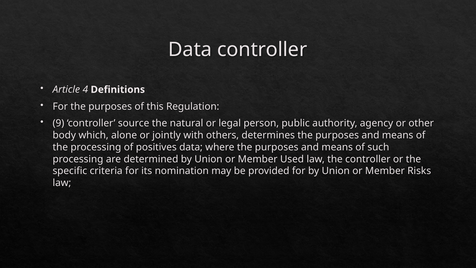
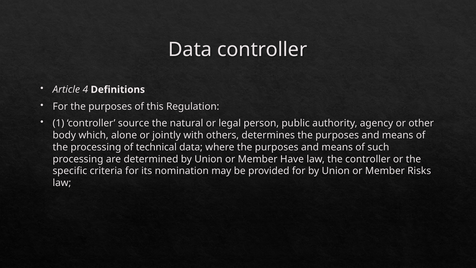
9: 9 -> 1 (58, 123)
positives: positives -> technical (156, 147)
Used: Used -> Have (292, 159)
